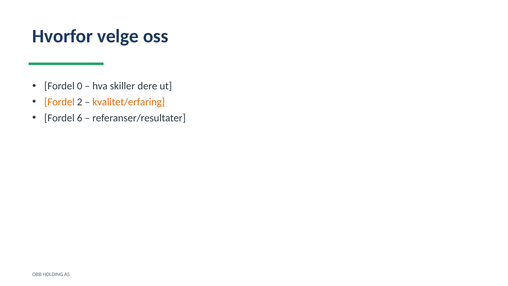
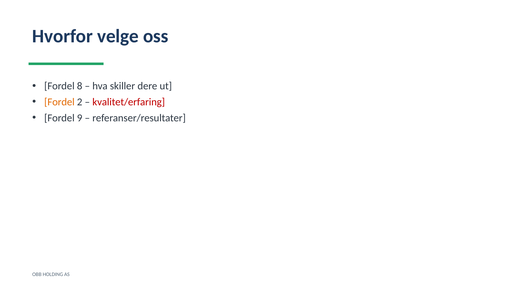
0: 0 -> 8 (80, 86)
kvalitet/erfaring colour: orange -> red (129, 102)
6: 6 -> 9 (80, 118)
